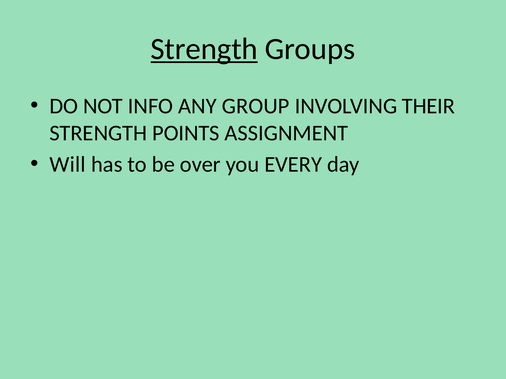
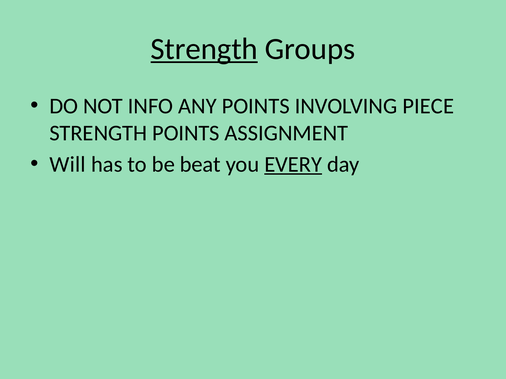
ANY GROUP: GROUP -> POINTS (256, 106)
THEIR: THEIR -> PIECE (428, 106)
over: over -> beat (200, 165)
EVERY underline: none -> present (293, 165)
